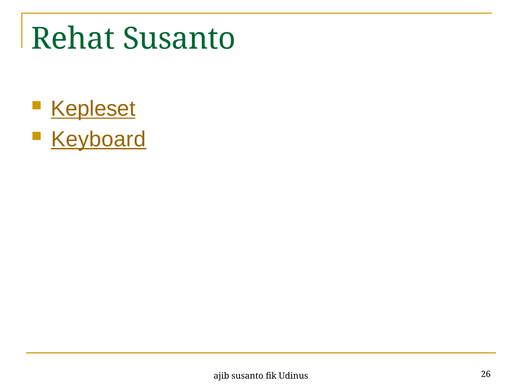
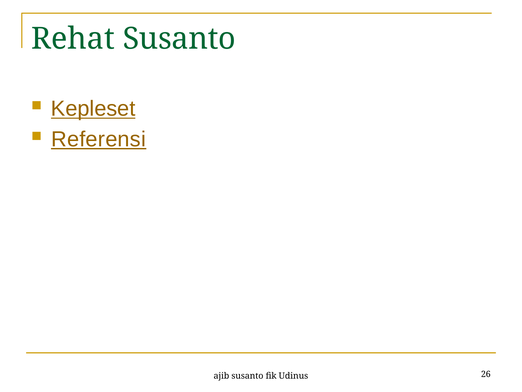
Keyboard: Keyboard -> Referensi (99, 139)
